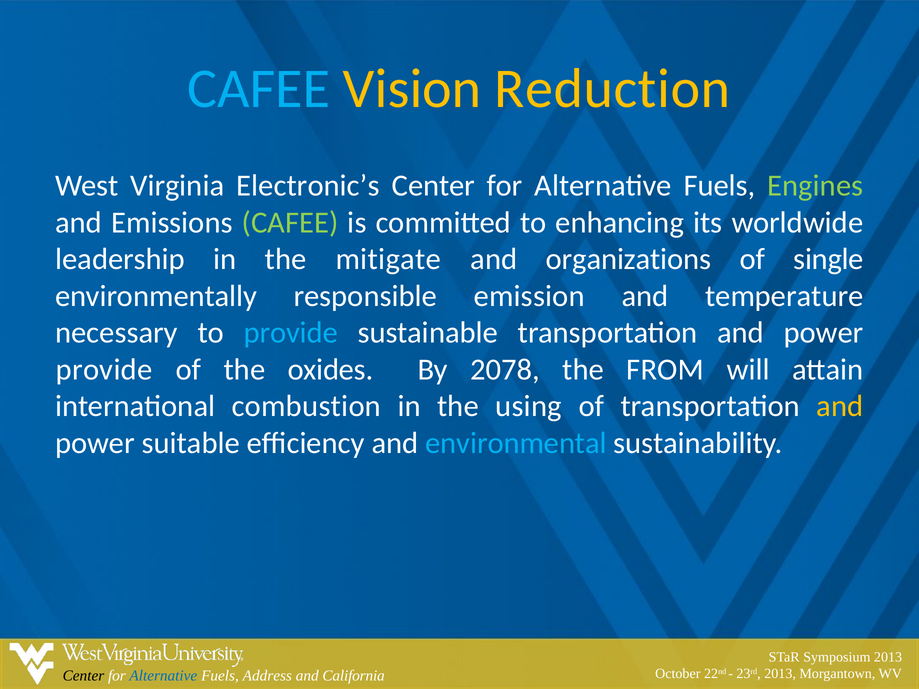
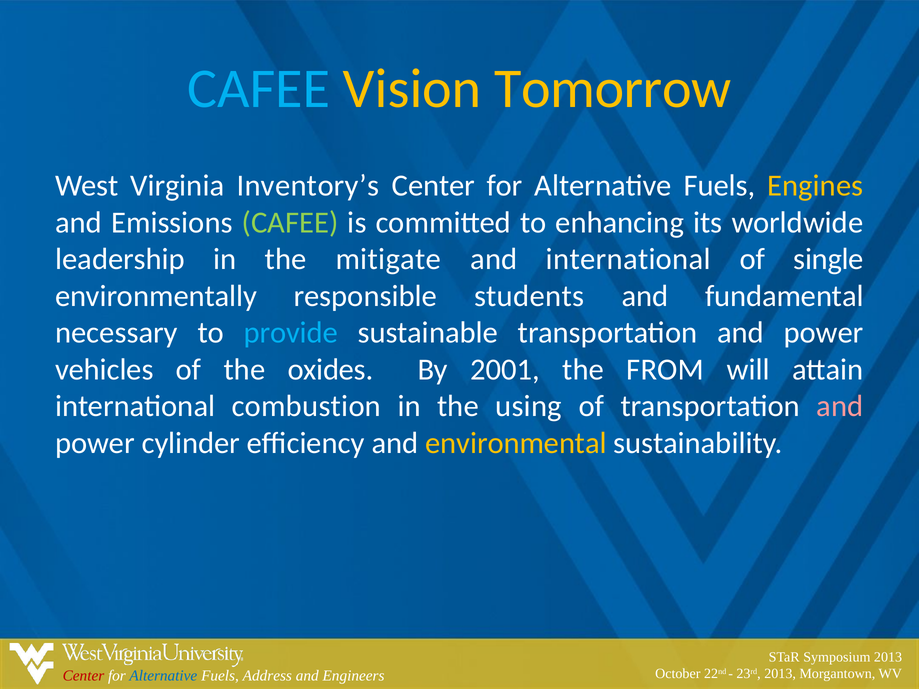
Reduction: Reduction -> Tomorrow (613, 89)
Electronic’s: Electronic’s -> Inventory’s (308, 186)
Engines colour: light green -> yellow (815, 186)
and organizations: organizations -> international (628, 259)
emission: emission -> students (529, 296)
temperature: temperature -> fundamental (784, 296)
provide: provide -> vehicles (104, 370)
2078: 2078 -> 2001 (505, 370)
and colour: yellow -> pink (840, 407)
suitable: suitable -> cylinder (191, 443)
environmental colour: light blue -> yellow (516, 443)
Center colour: black -> red (83, 676)
California: California -> Engineers (354, 676)
